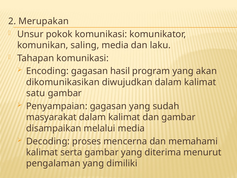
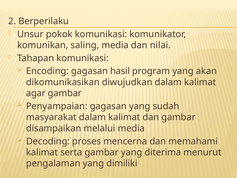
Merupakan: Merupakan -> Berperilaku (44, 21)
laku: laku -> nilai (160, 45)
satu: satu -> agar (36, 93)
